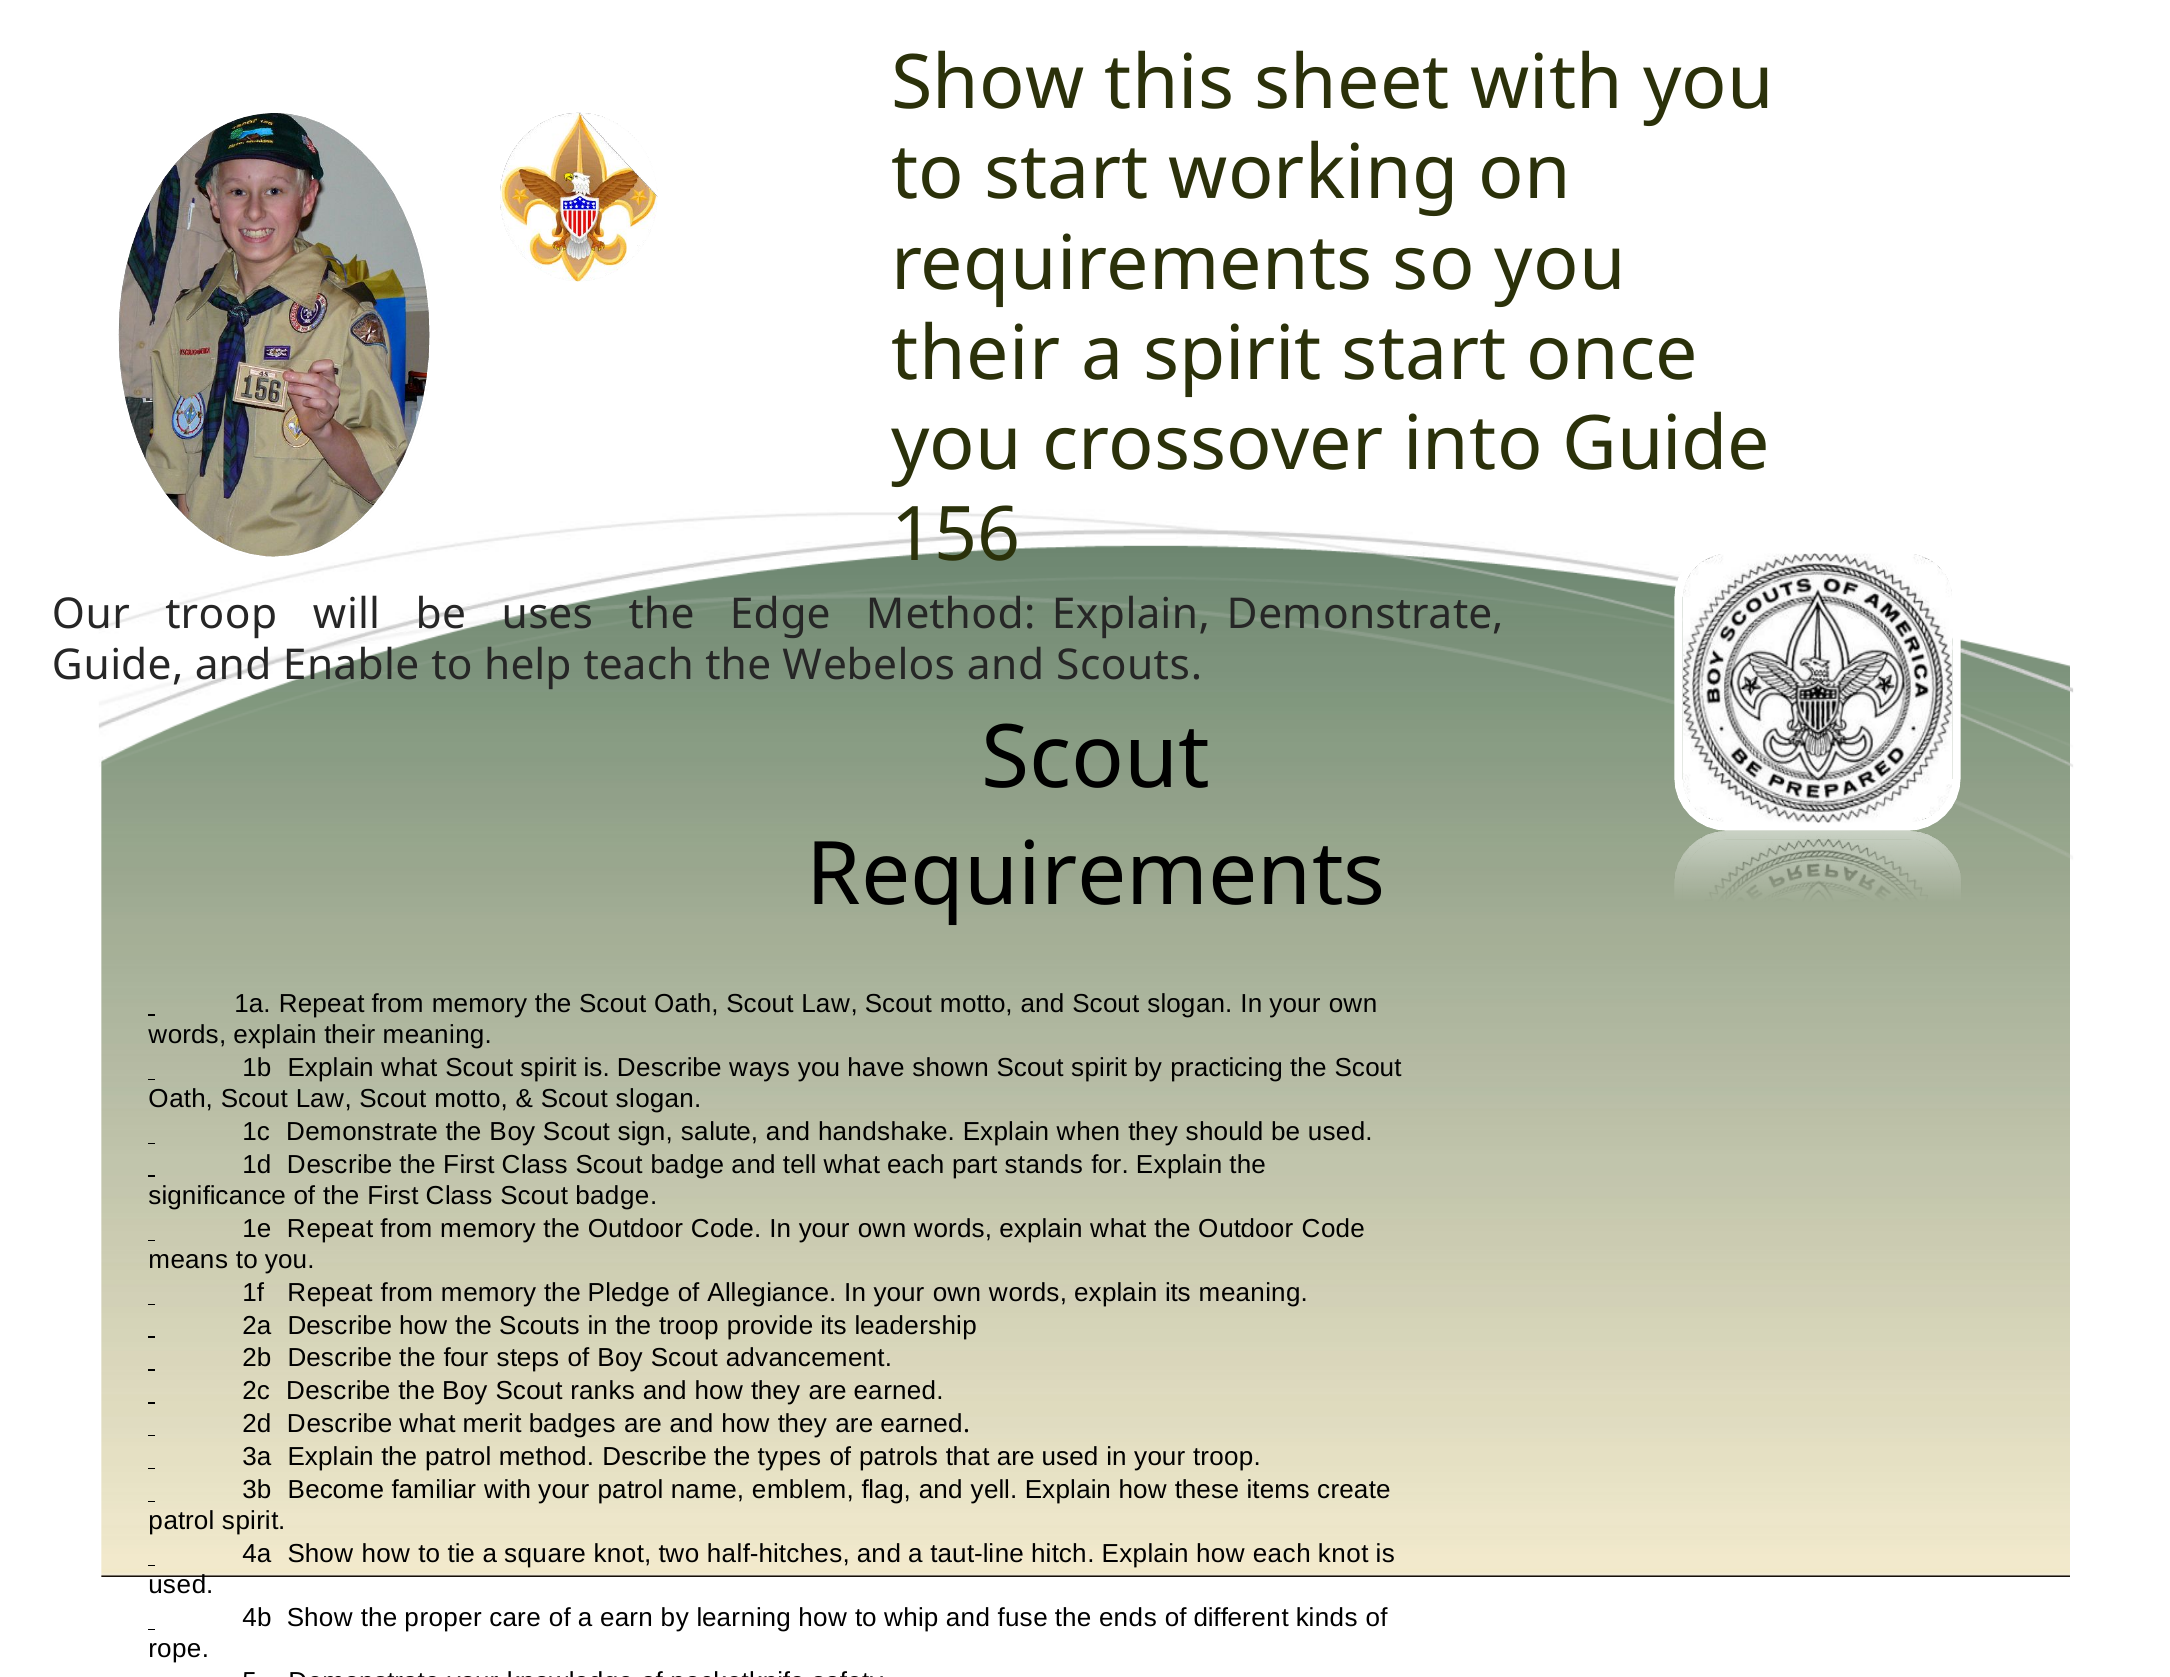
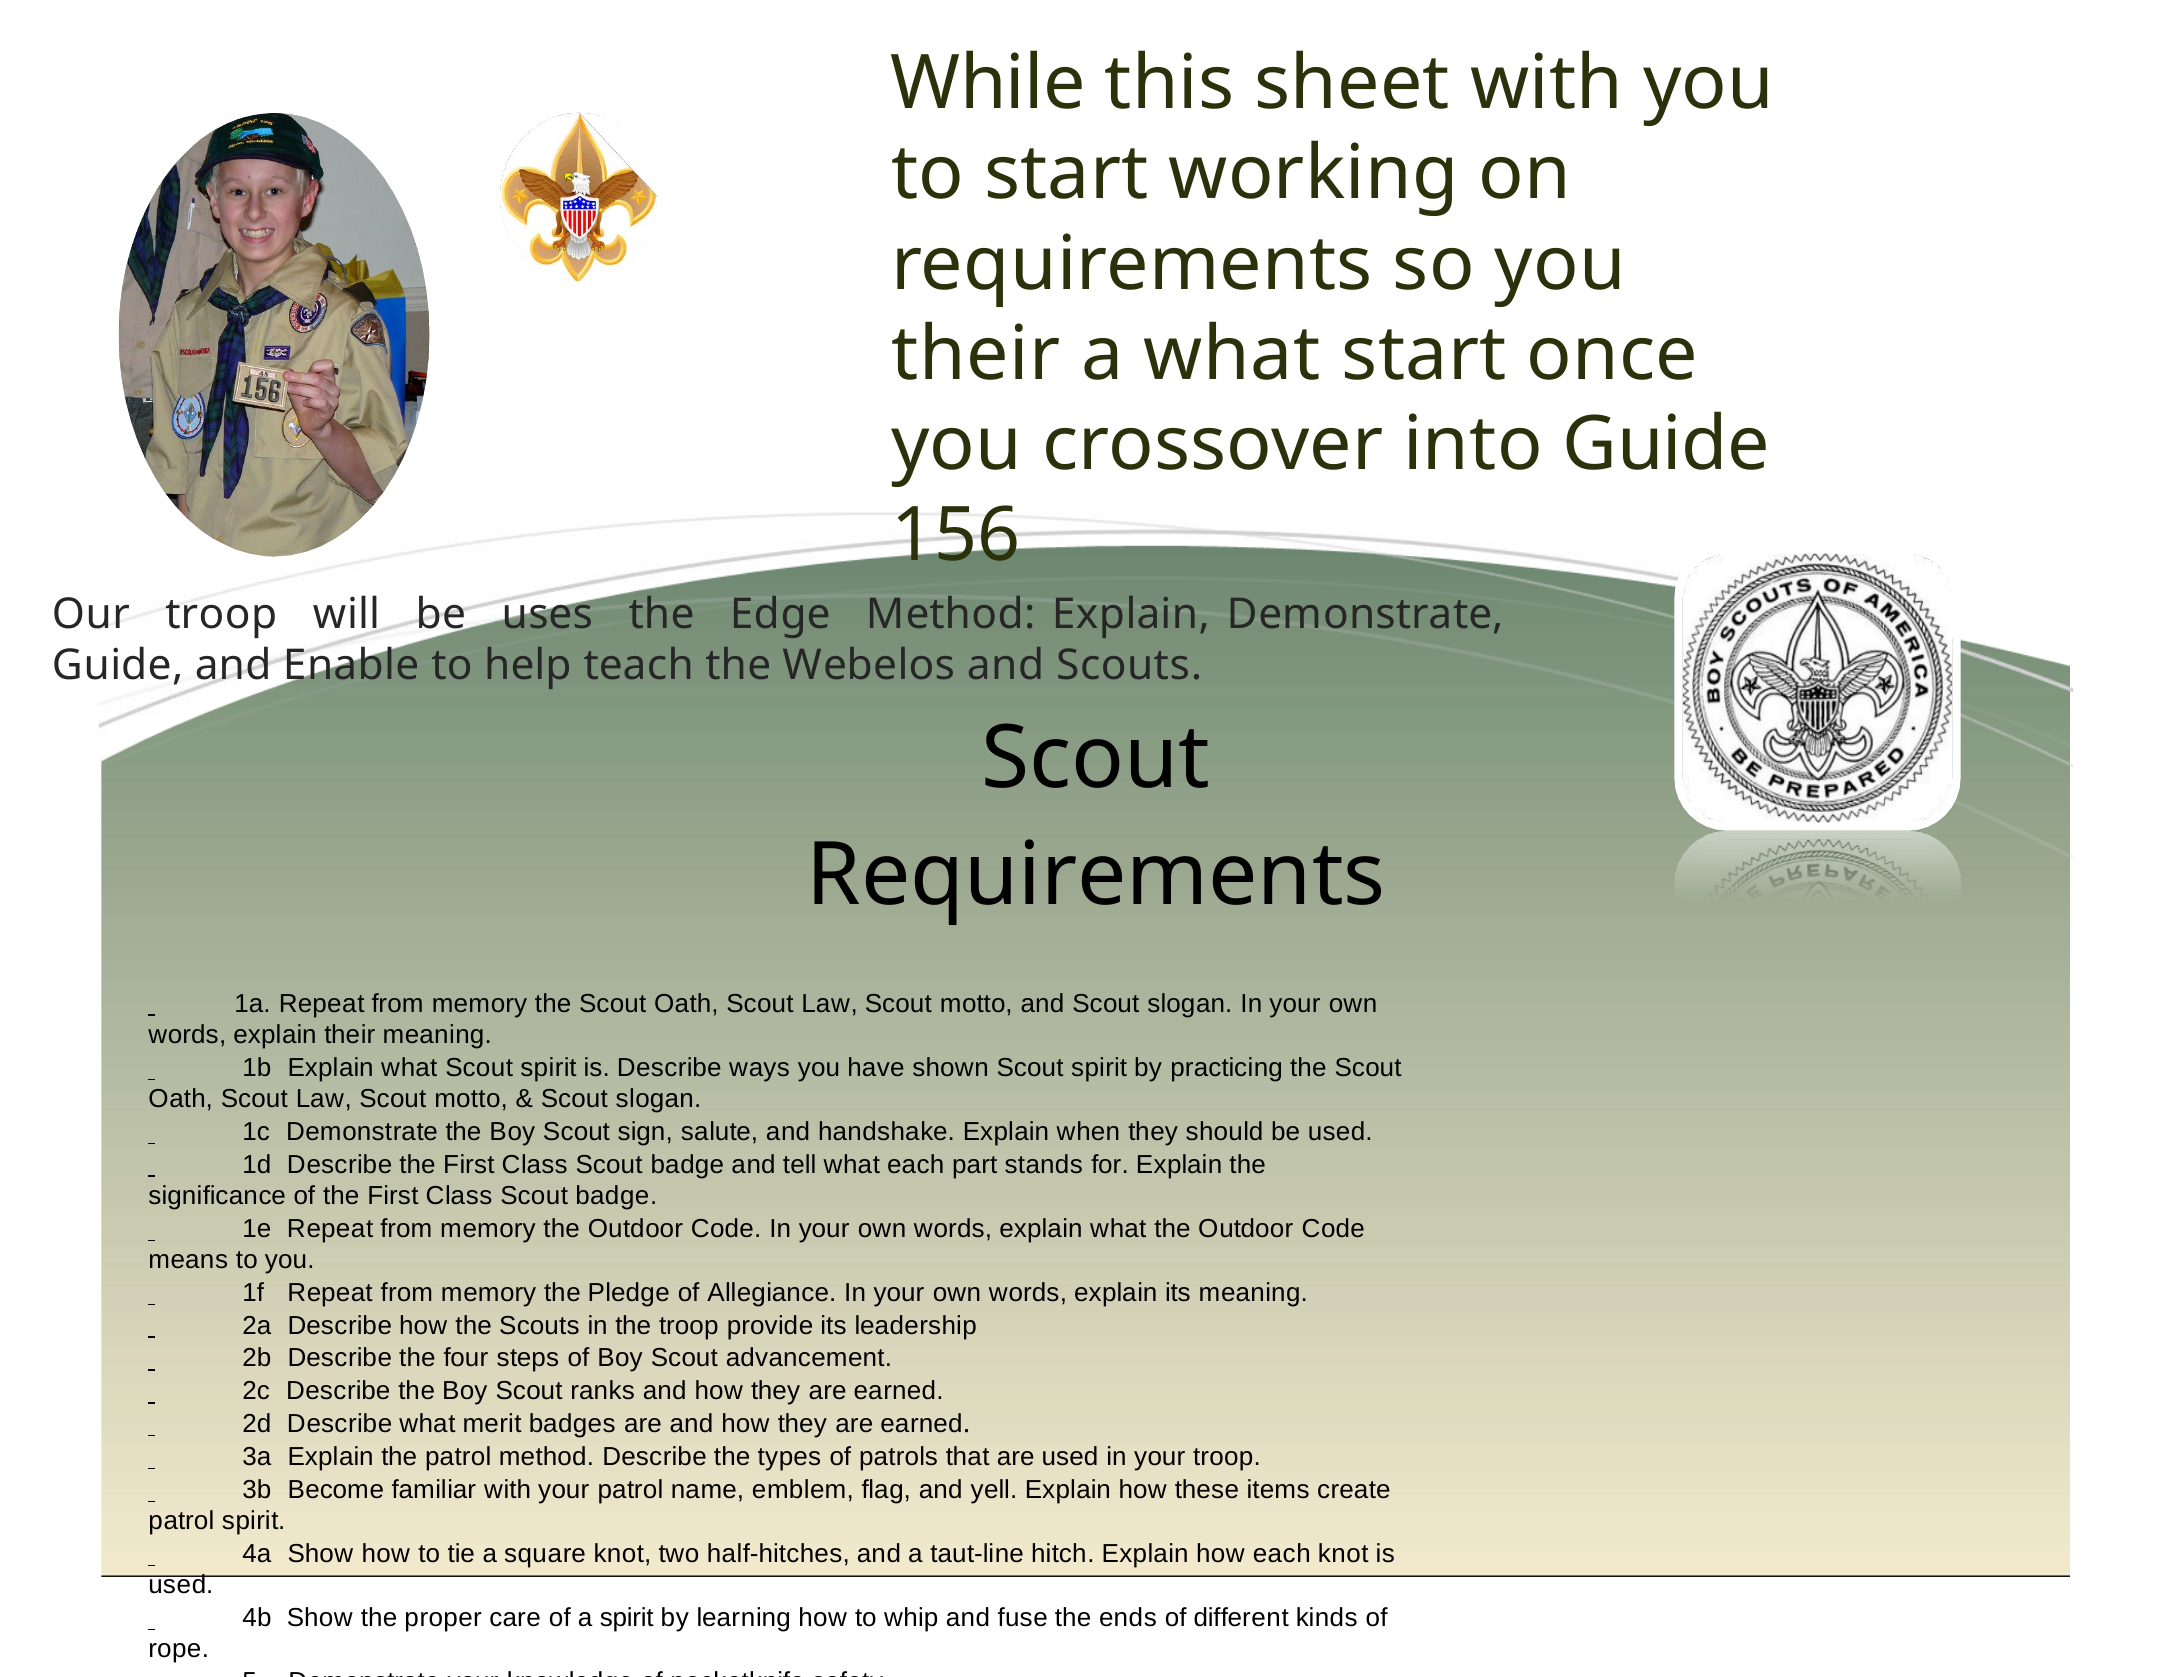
Show: Show -> While (988, 83)
a spirit: spirit -> what (1232, 355)
a earn: earn -> spirit (627, 1618)
